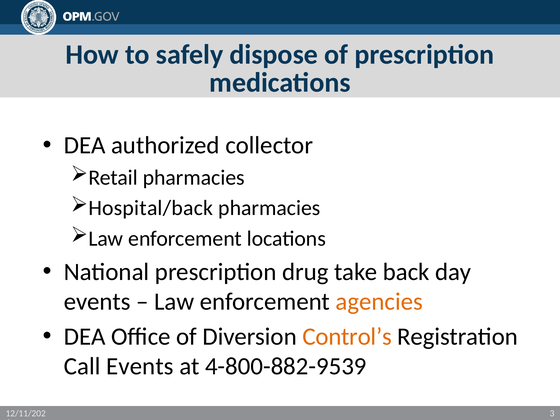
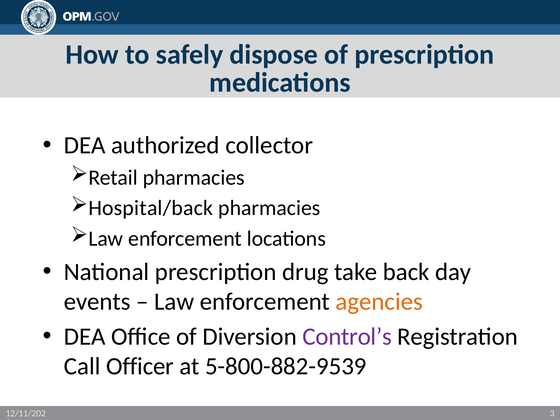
Control’s colour: orange -> purple (347, 337)
Call Events: Events -> Officer (140, 366)
4-800-882-9539: 4-800-882-9539 -> 5-800-882-9539 (286, 366)
